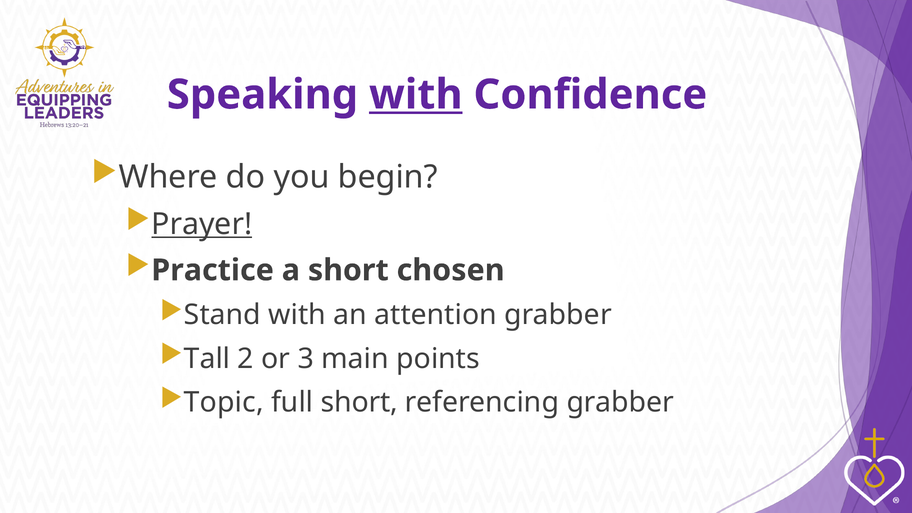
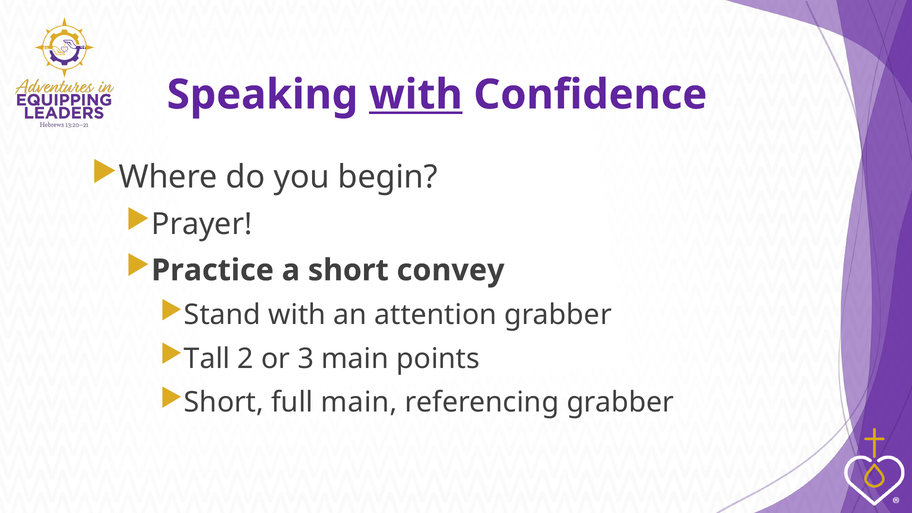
Prayer underline: present -> none (202, 224)
chosen: chosen -> convey (451, 270)
Topic: Topic -> Short (224, 402)
full short: short -> main (359, 402)
